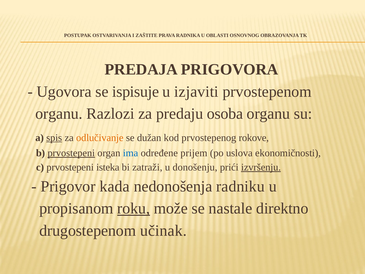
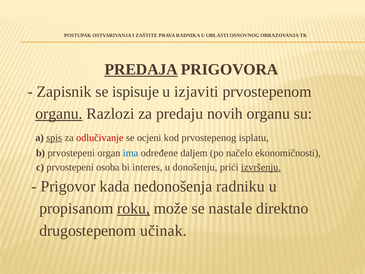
PREDAJA underline: none -> present (141, 69)
Ugovora: Ugovora -> Zapisnik (64, 91)
organu underline: none -> present (59, 114)
osoba: osoba -> novih (225, 114)
odlučivanje colour: orange -> red (100, 138)
dužan: dužan -> ocjeni (149, 138)
rokove: rokove -> isplatu (254, 138)
prvostepeni underline: present -> none (71, 153)
prijem: prijem -> daljem (194, 153)
uslova: uslova -> načelo (239, 153)
isteka: isteka -> osoba (108, 167)
zatraži: zatraži -> interes (147, 167)
